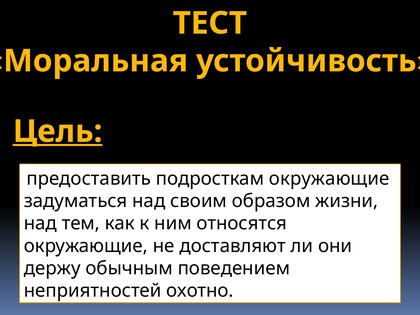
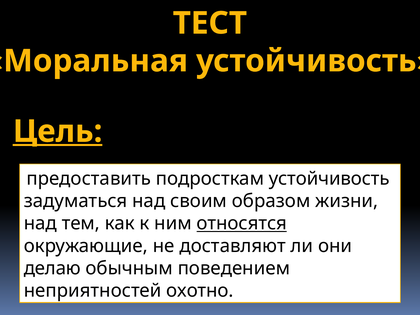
подросткам окружающие: окружающие -> устойчивость (329, 179)
относятся underline: none -> present (242, 223)
держу: держу -> делаю (52, 268)
